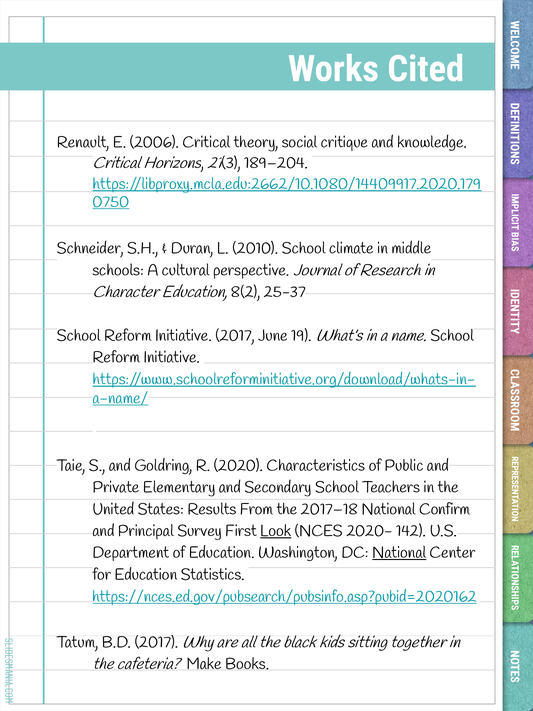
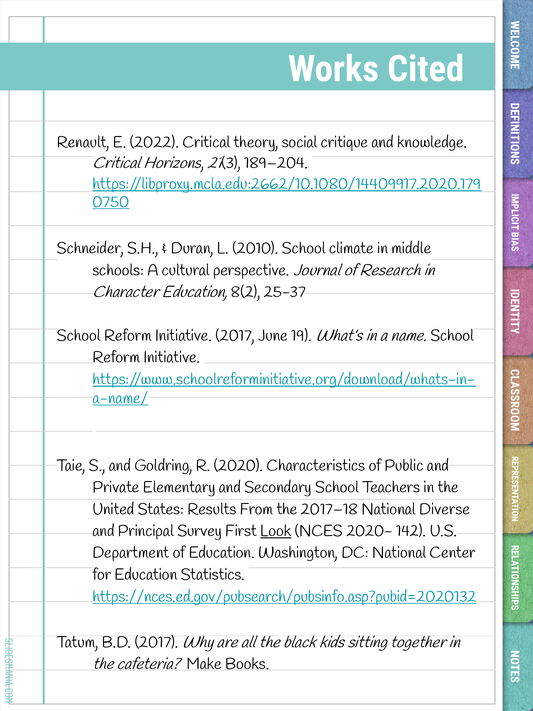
2006: 2006 -> 2022 (154, 142)
Confirm: Confirm -> Diverse (445, 509)
National underline: present -> none (399, 553)
https://nces.ed.gov/pubsearch/pubsinfo.asp?pubid=2020162: https://nces.ed.gov/pubsearch/pubsinfo.asp?pubid=2020162 -> https://nces.ed.gov/pubsearch/pubsinfo.asp?pubid=2020132 (284, 596)
